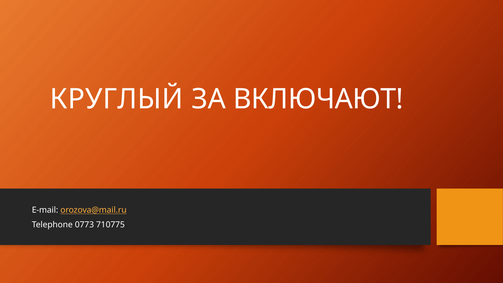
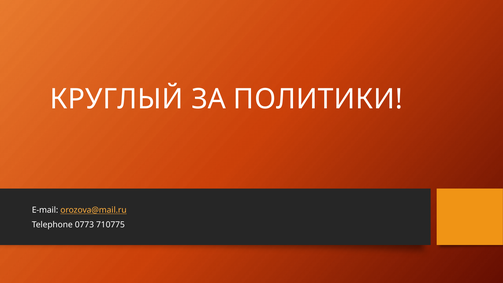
ВКЛЮЧАЮТ: ВКЛЮЧАЮТ -> ПОЛИТИКИ (318, 99)
